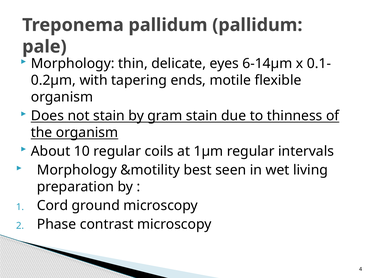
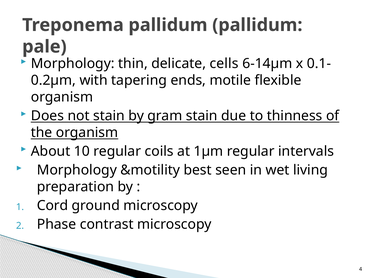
eyes: eyes -> cells (224, 64)
